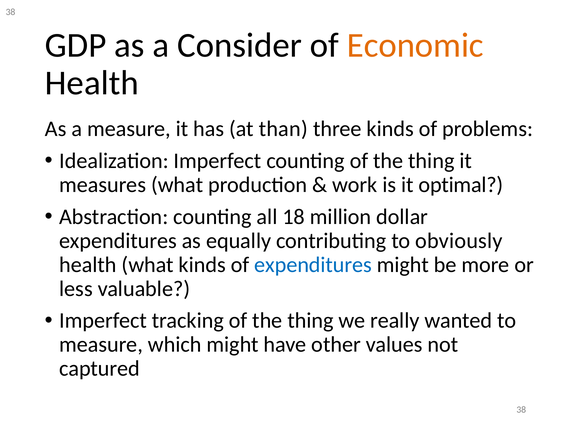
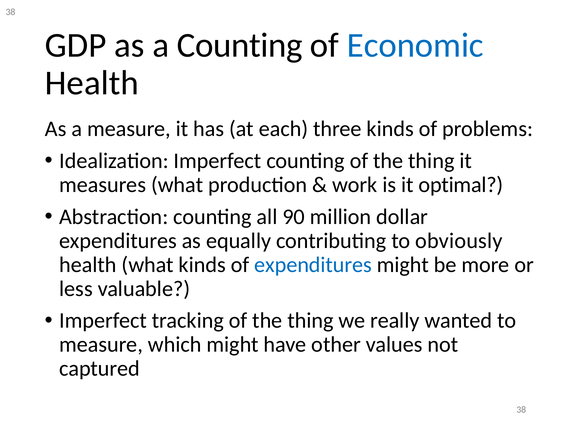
a Consider: Consider -> Counting (240, 45)
Economic colour: orange -> blue (415, 45)
than: than -> each (283, 129)
18: 18 -> 90 (294, 216)
